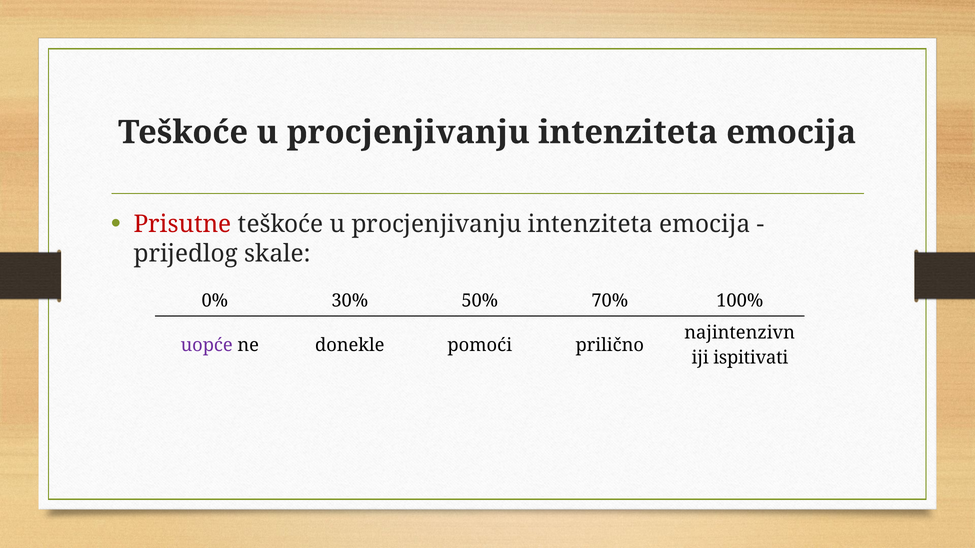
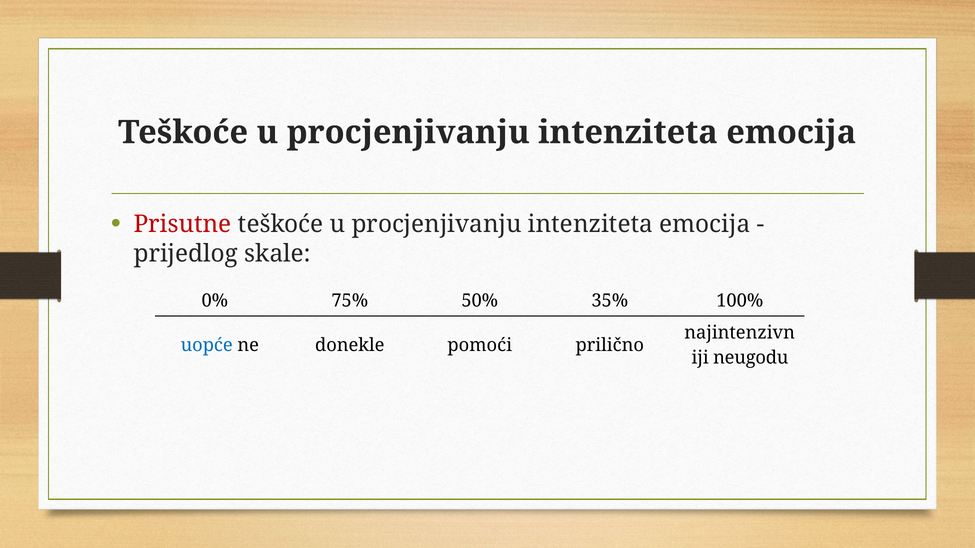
30%: 30% -> 75% (350, 301)
70%: 70% -> 35% (610, 301)
uopće colour: purple -> blue (207, 346)
ispitivati: ispitivati -> neugodu (751, 358)
